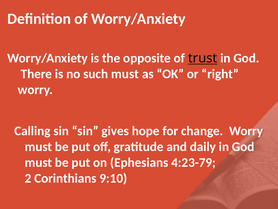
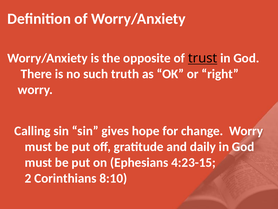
such must: must -> truth (125, 74)
4:23-79: 4:23-79 -> 4:23-15 (194, 162)
9:10: 9:10 -> 8:10 (113, 178)
